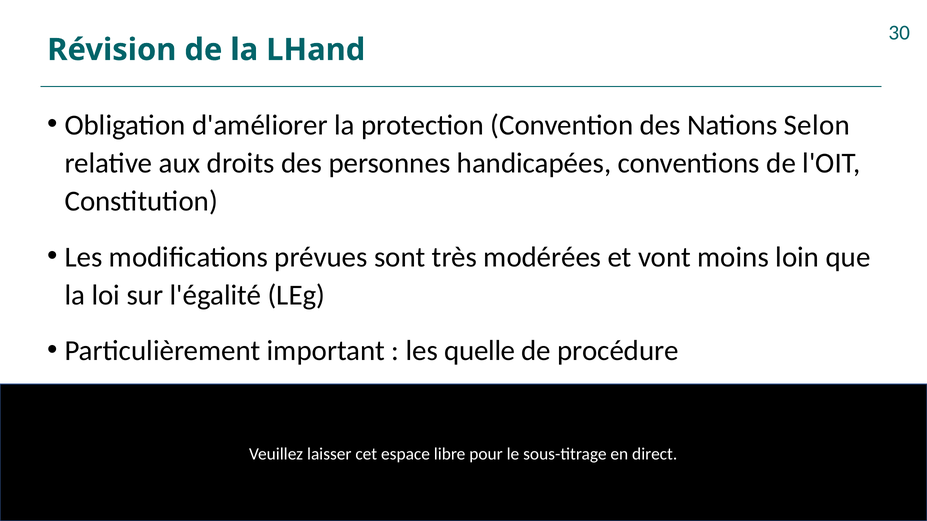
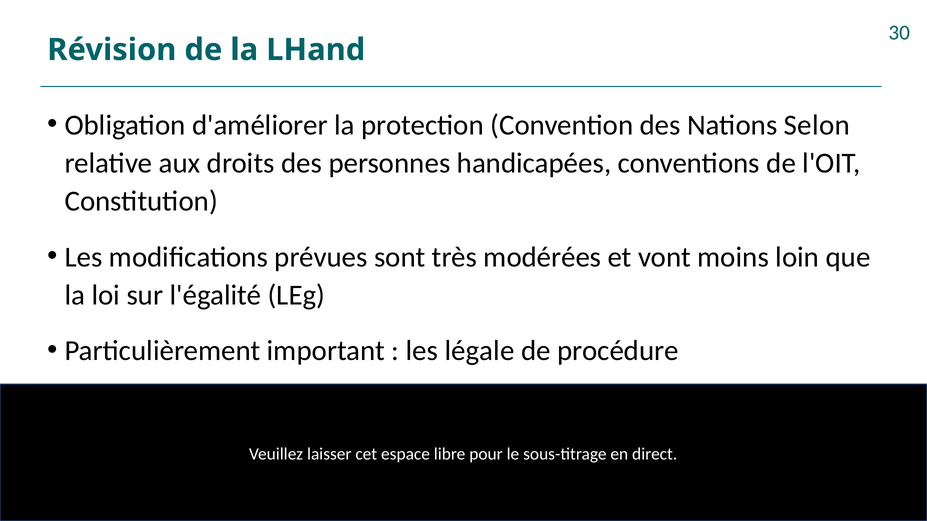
quelle: quelle -> légale (480, 351)
